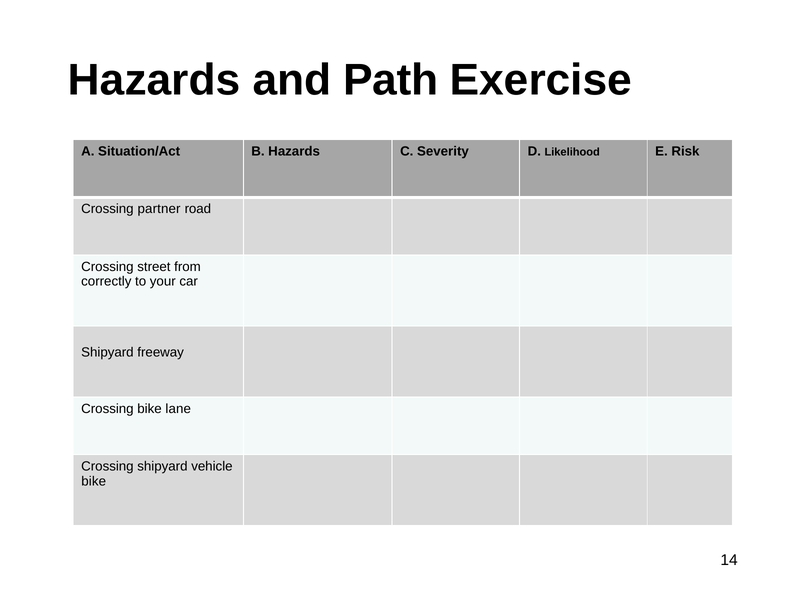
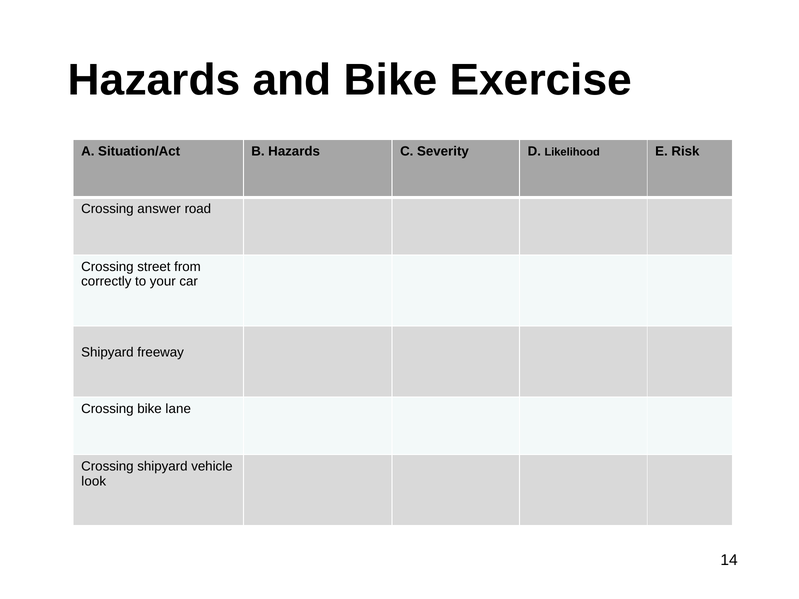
and Path: Path -> Bike (391, 80)
partner: partner -> answer (159, 209)
bike: bike -> look (94, 481)
